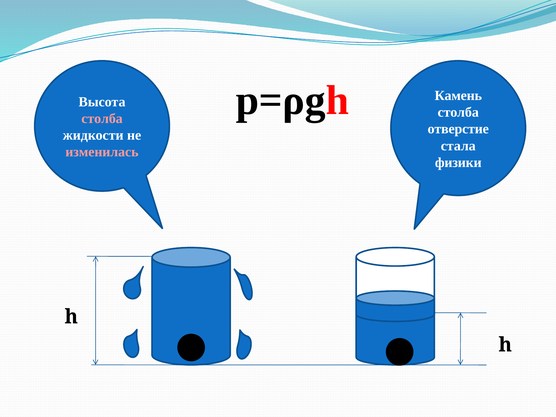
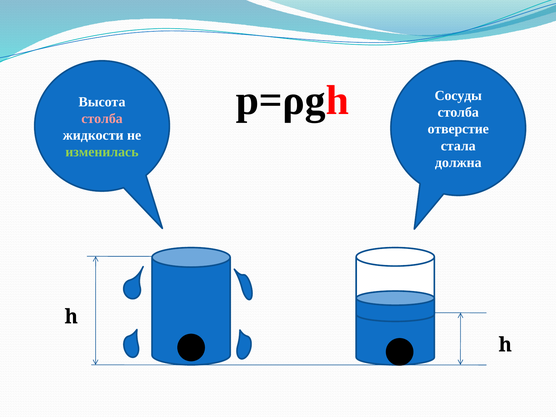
Камень: Камень -> Сосуды (458, 96)
изменилась colour: pink -> light green (102, 152)
физики: физики -> должна (458, 162)
